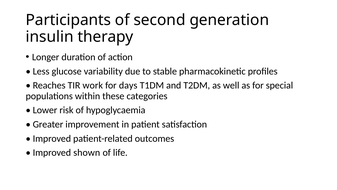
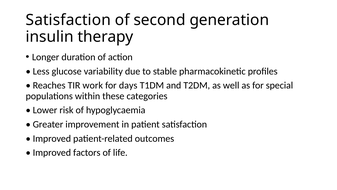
Participants: Participants -> Satisfaction (68, 20)
shown: shown -> factors (87, 152)
